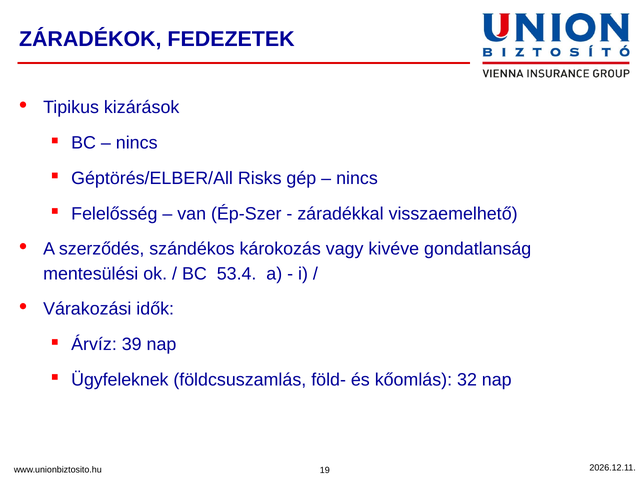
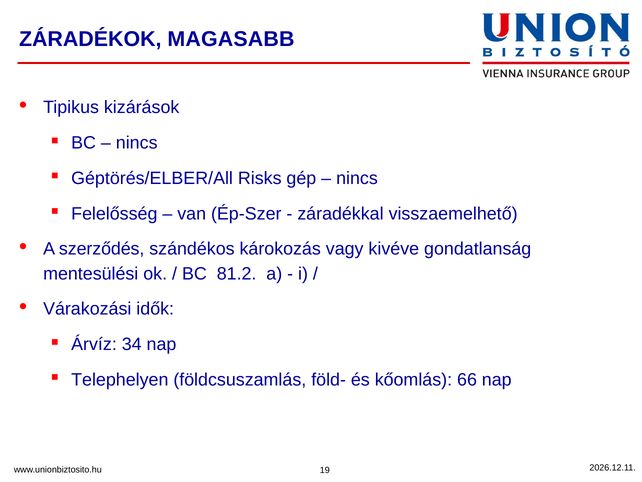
FEDEZETEK: FEDEZETEK -> MAGASABB (231, 39)
53.4: 53.4 -> 81.2 (237, 273)
39: 39 -> 34 (132, 344)
Ügyfeleknek: Ügyfeleknek -> Telephelyen (120, 379)
32: 32 -> 66 (467, 379)
